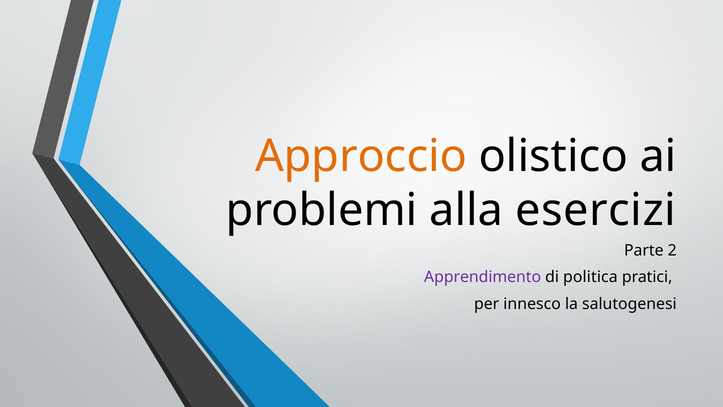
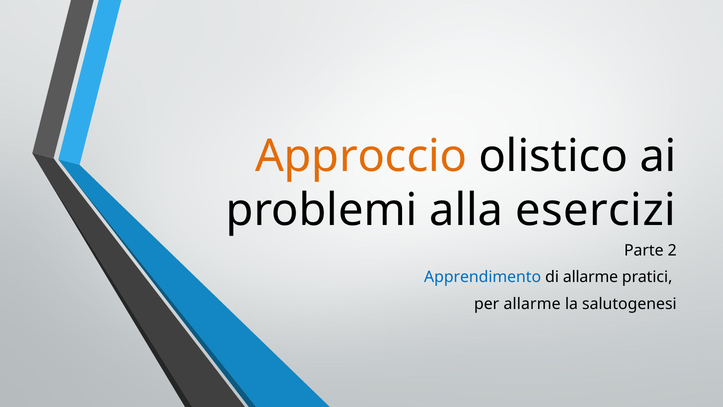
Apprendimento colour: purple -> blue (483, 277)
di politica: politica -> allarme (591, 277)
per innesco: innesco -> allarme (532, 304)
